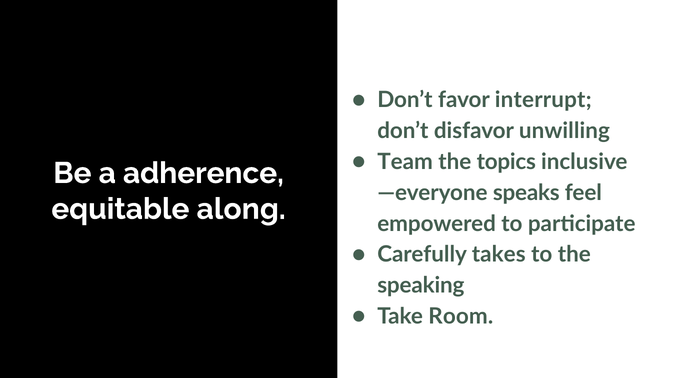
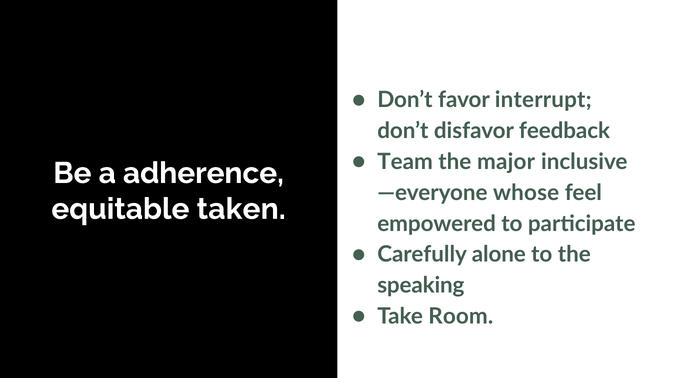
unwilling: unwilling -> feedback (564, 131)
topics: topics -> major (506, 162)
speaks: speaks -> whose (526, 193)
along: along -> taken (241, 209)
takes: takes -> alone (499, 255)
